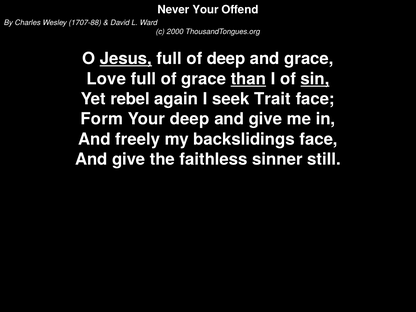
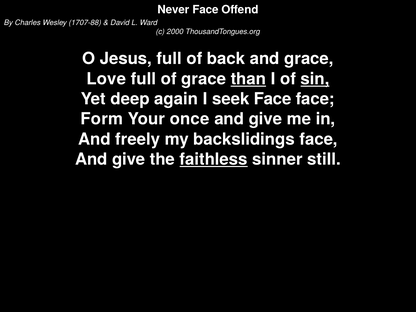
Never Your: Your -> Face (206, 10)
Jesus underline: present -> none (126, 59)
of deep: deep -> back (226, 59)
rebel: rebel -> deep (130, 99)
seek Trait: Trait -> Face (273, 99)
Your deep: deep -> once (190, 119)
faithless underline: none -> present (214, 159)
